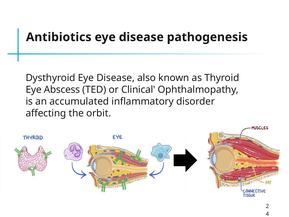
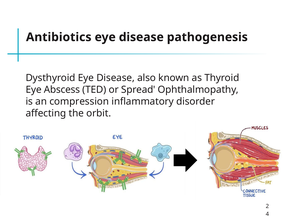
Clinical: Clinical -> Spread (138, 90)
accumulated: accumulated -> compression (79, 101)
